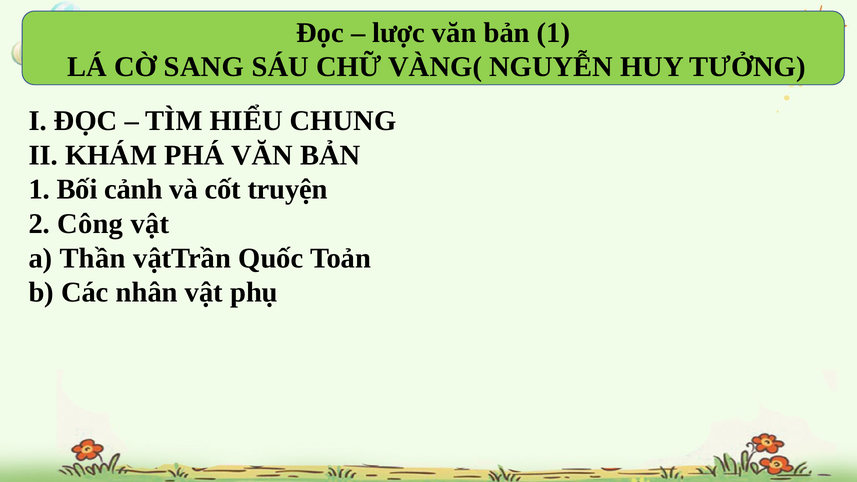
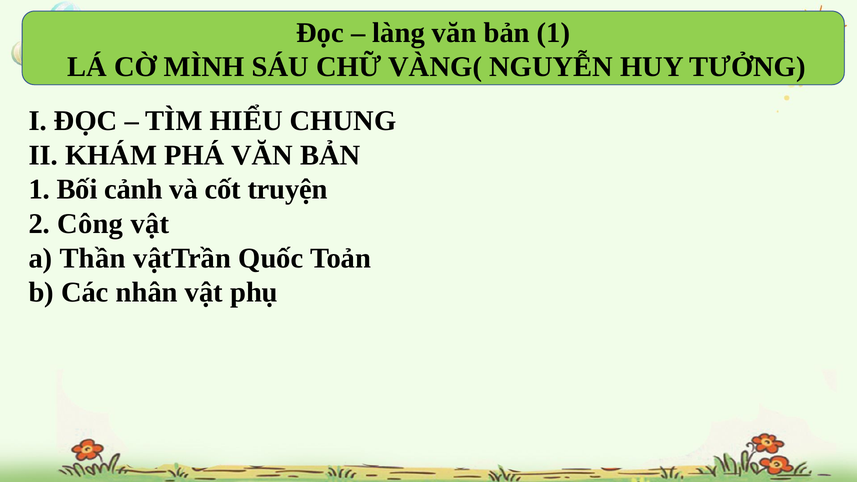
lược: lược -> làng (399, 33)
SANG: SANG -> MÌNH (204, 67)
